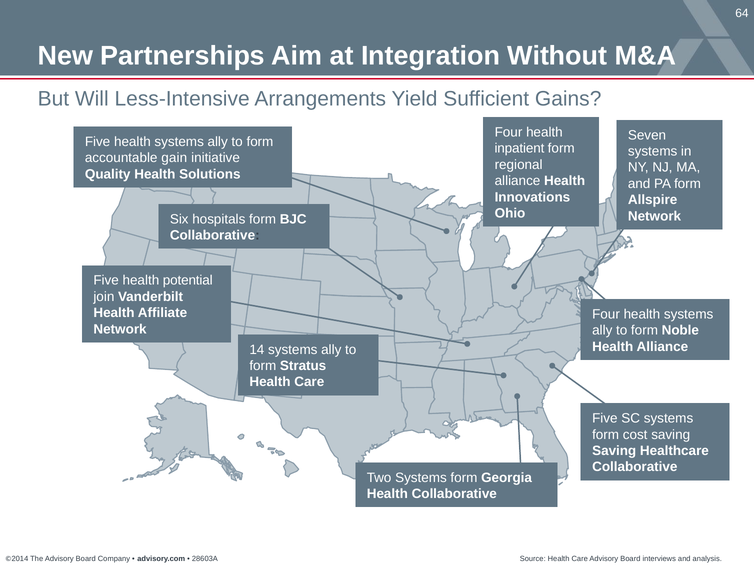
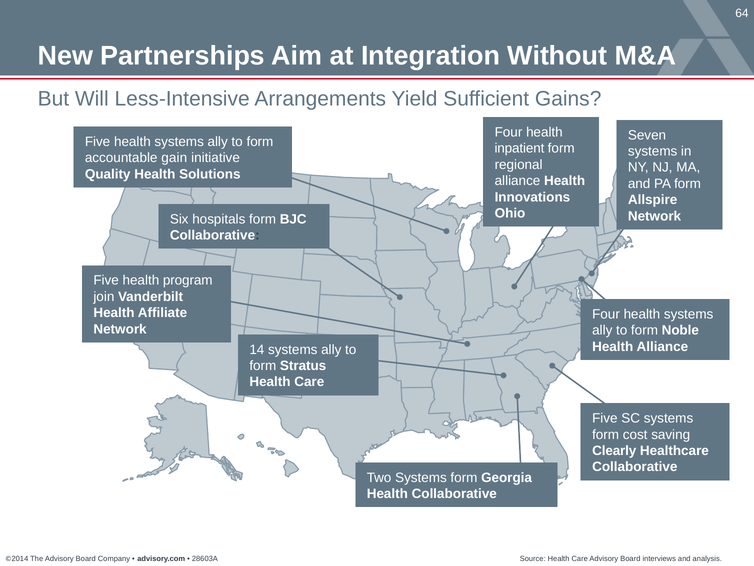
potential: potential -> program (188, 280)
Saving: Saving -> Clearly (614, 450)
